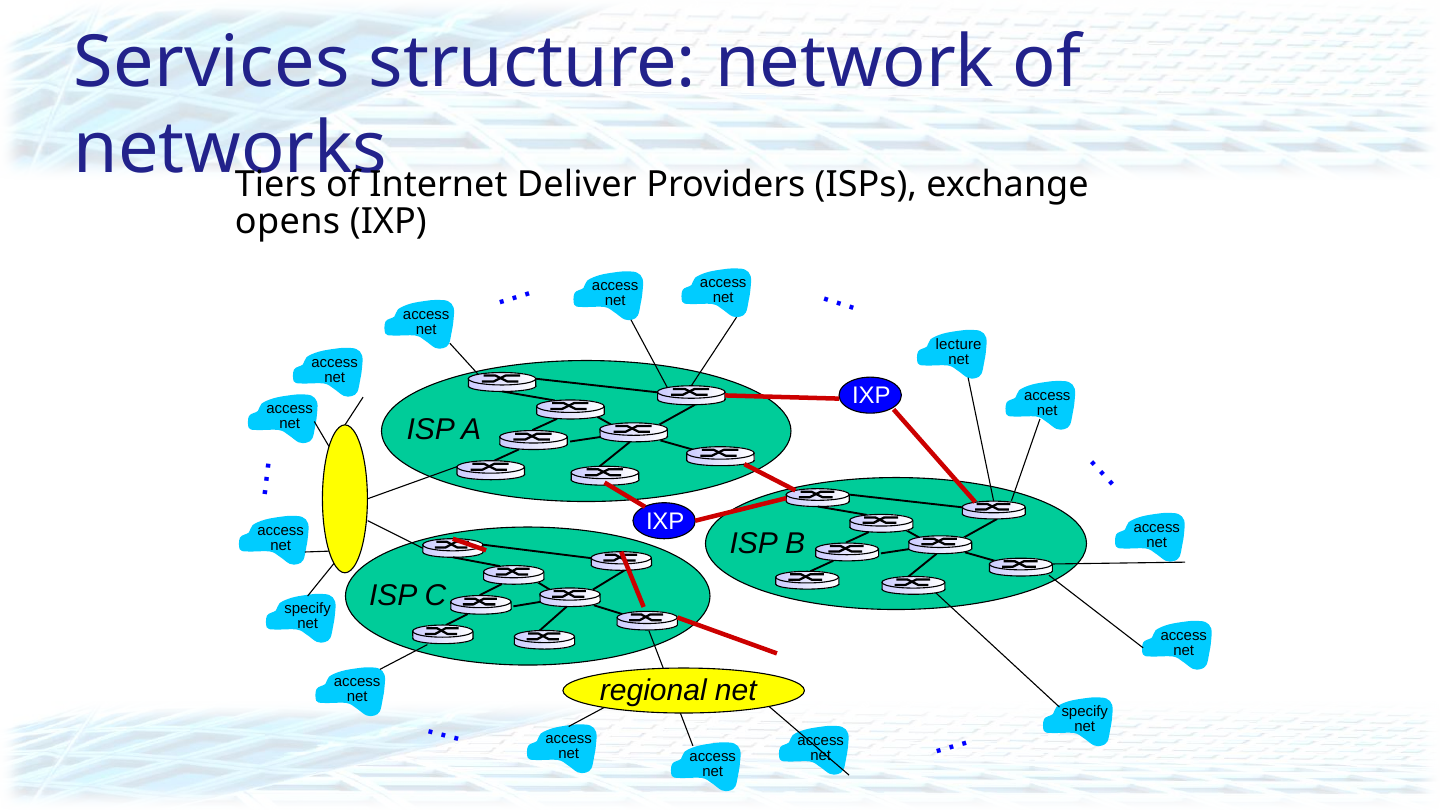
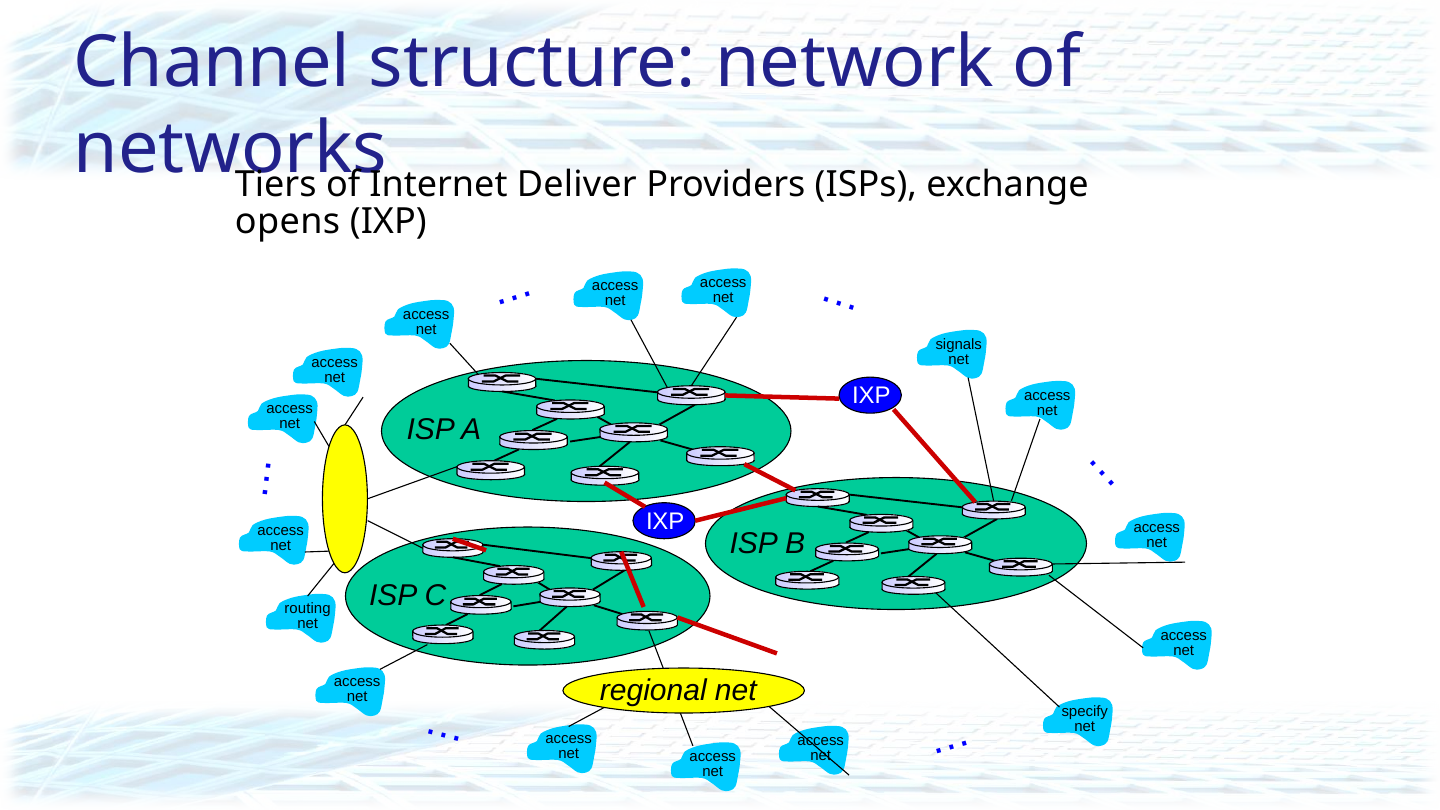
Services: Services -> Channel (212, 62)
lecture: lecture -> signals (959, 344)
specify: specify -> routing (308, 608)
